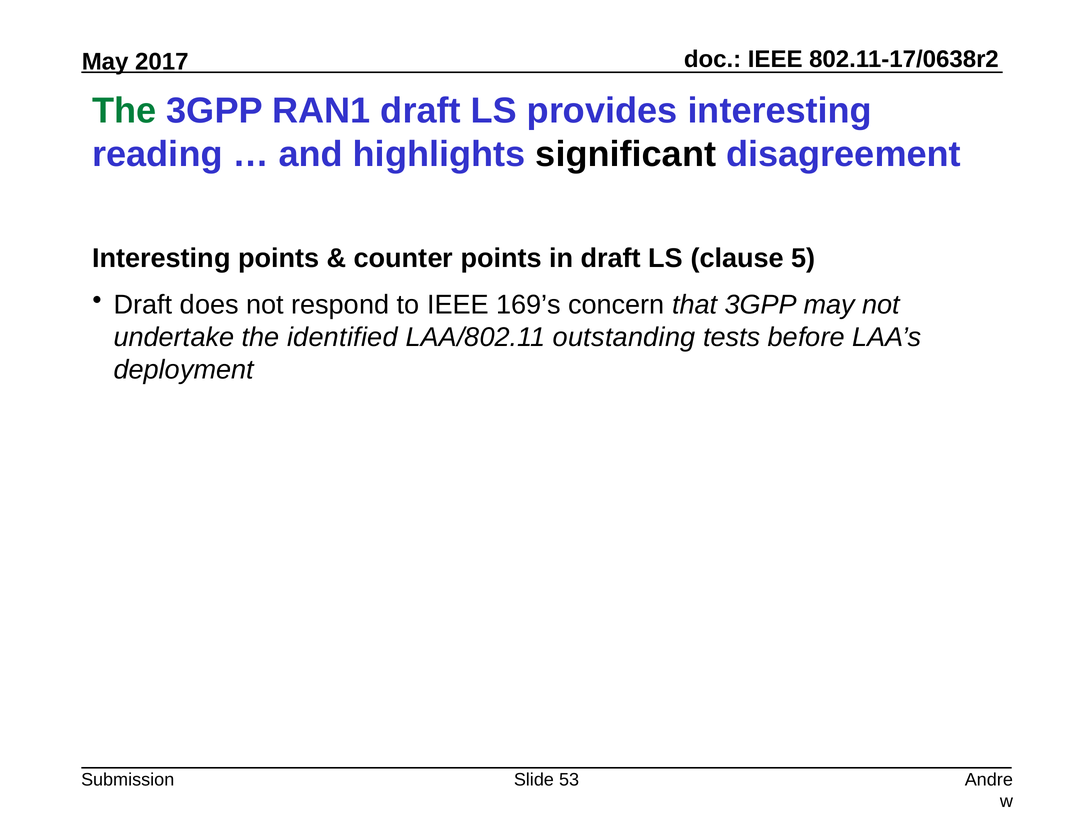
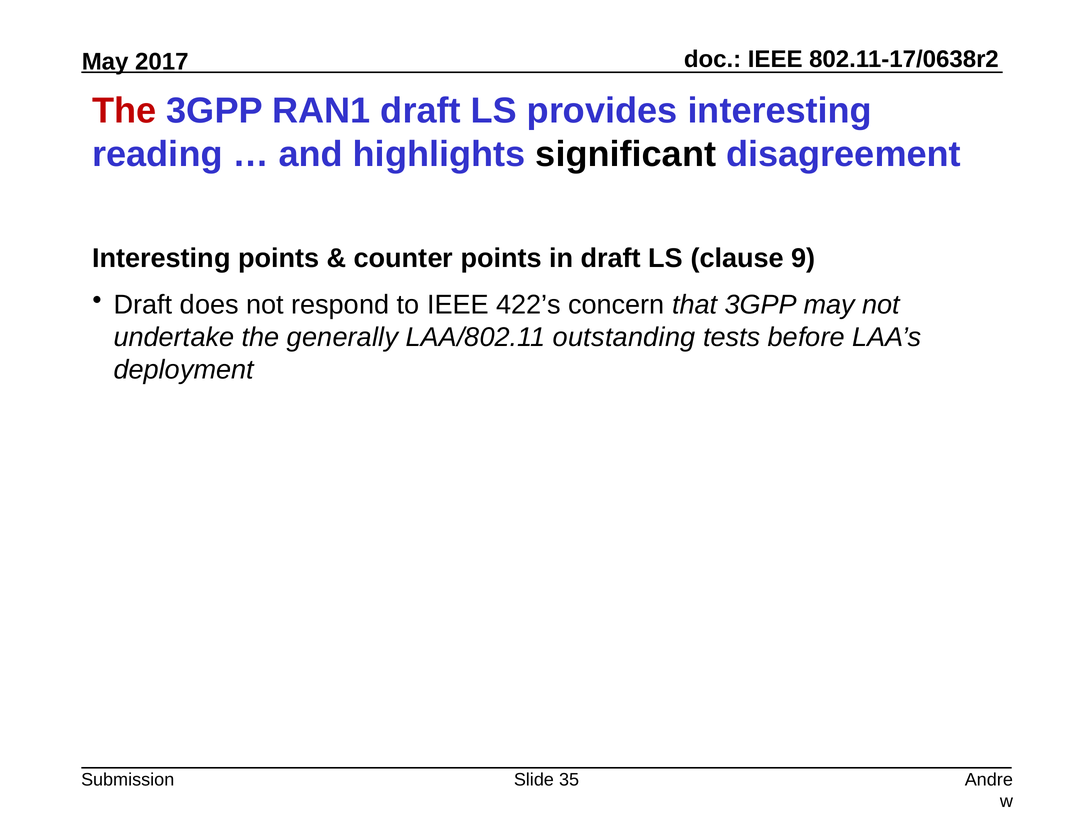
The colour: green -> red (124, 111)
5: 5 -> 9 (803, 258)
169’s: 169’s -> 422’s (528, 305)
identified: identified -> generally (342, 337)
53: 53 -> 35 (569, 780)
